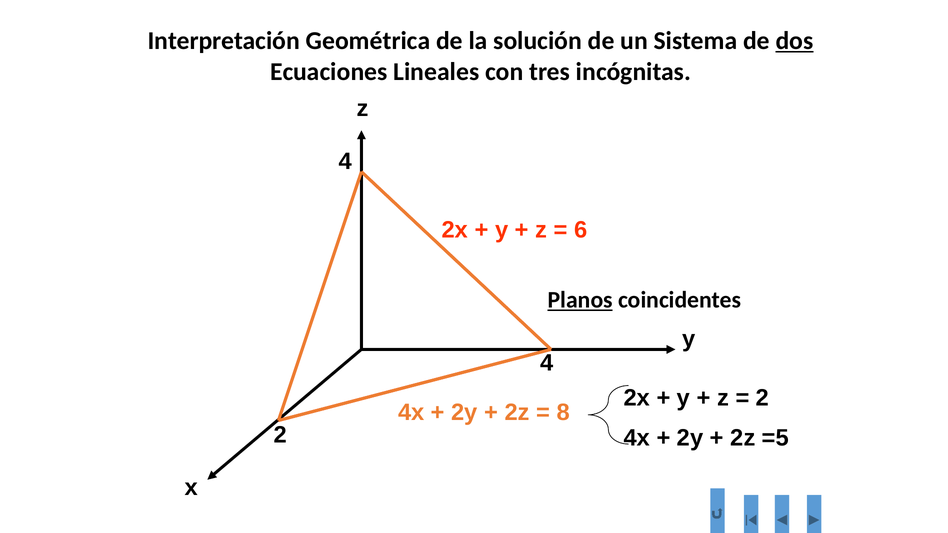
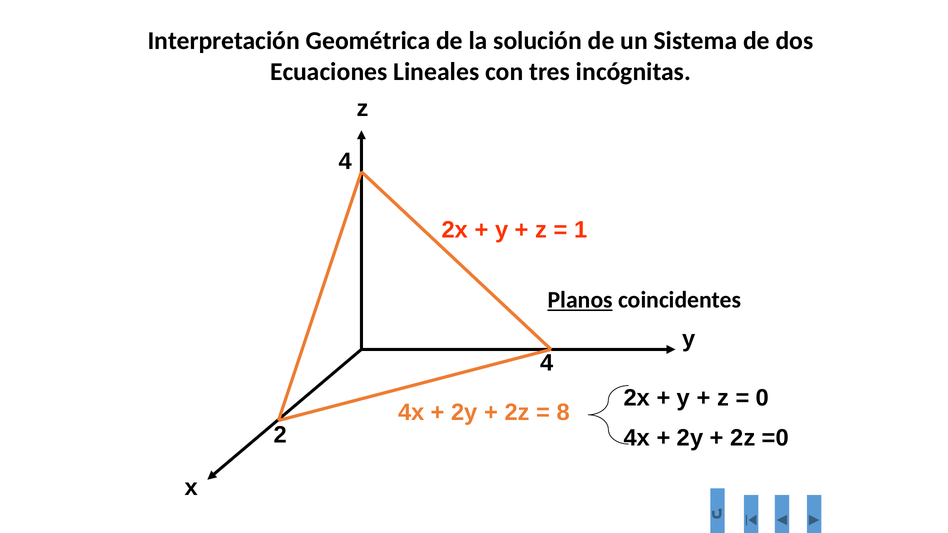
dos underline: present -> none (794, 41)
6: 6 -> 1 (581, 230)
2: 2 -> 0 (763, 398)
=5: =5 -> =0 (775, 438)
